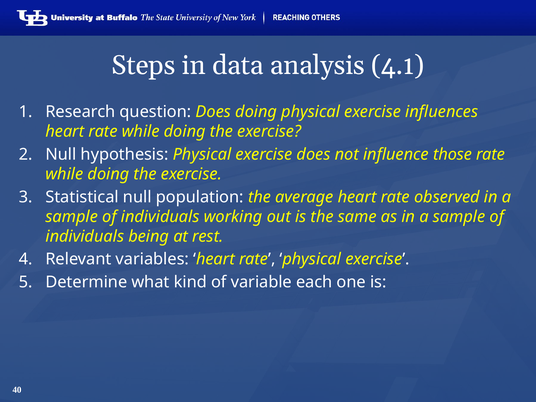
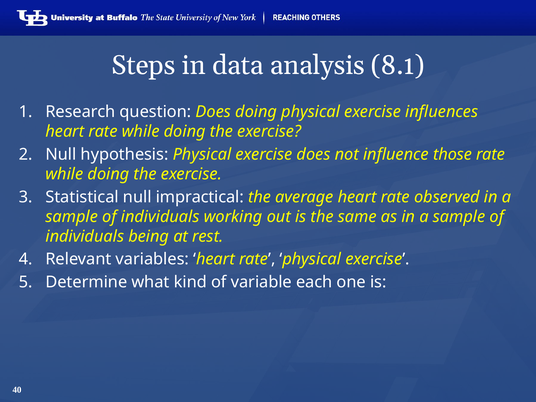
4.1: 4.1 -> 8.1 (398, 65)
population: population -> impractical (200, 197)
